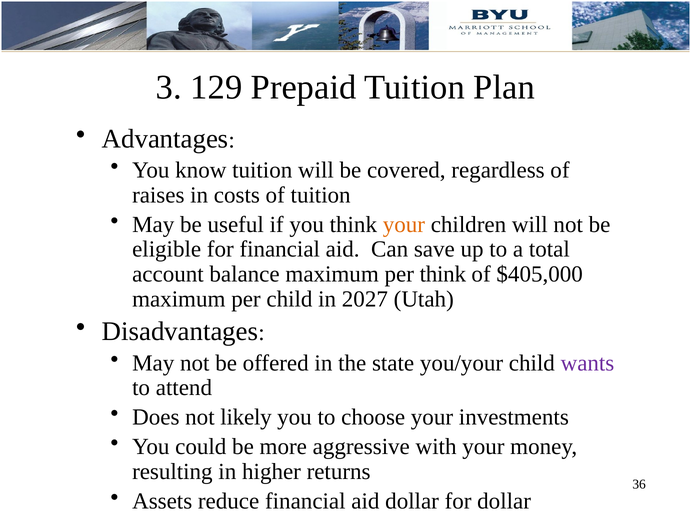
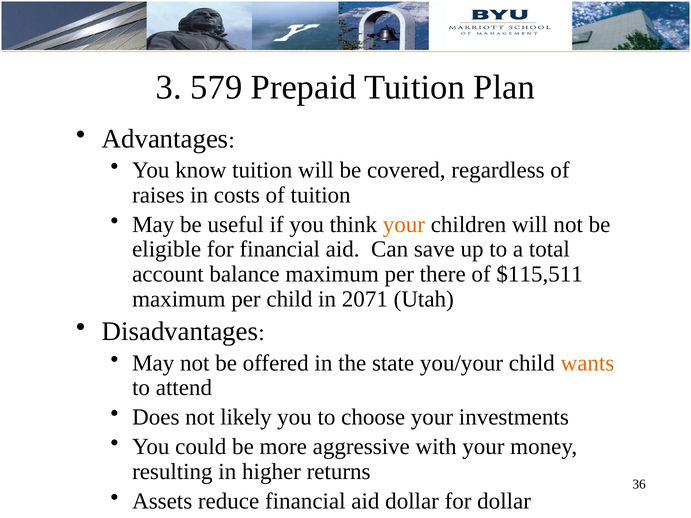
129: 129 -> 579 (216, 88)
per think: think -> there (443, 274)
$405,000: $405,000 -> $115,511 (540, 274)
2027: 2027 -> 2071 (365, 299)
wants colour: purple -> orange (587, 363)
